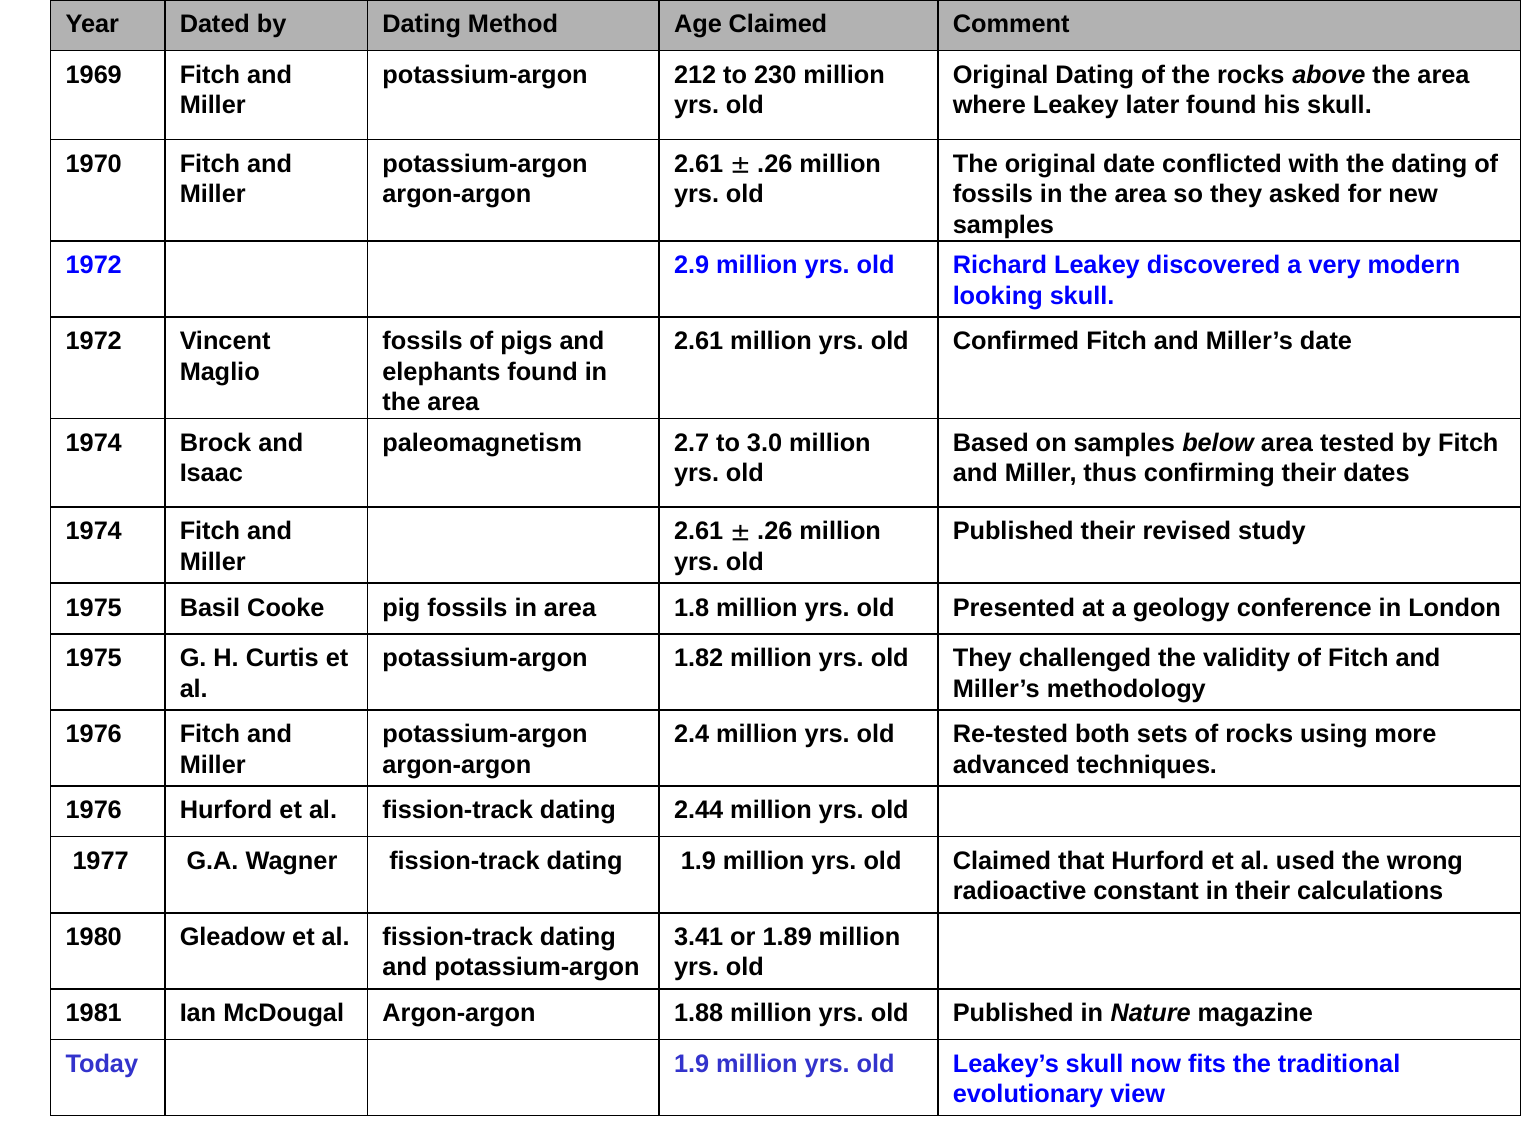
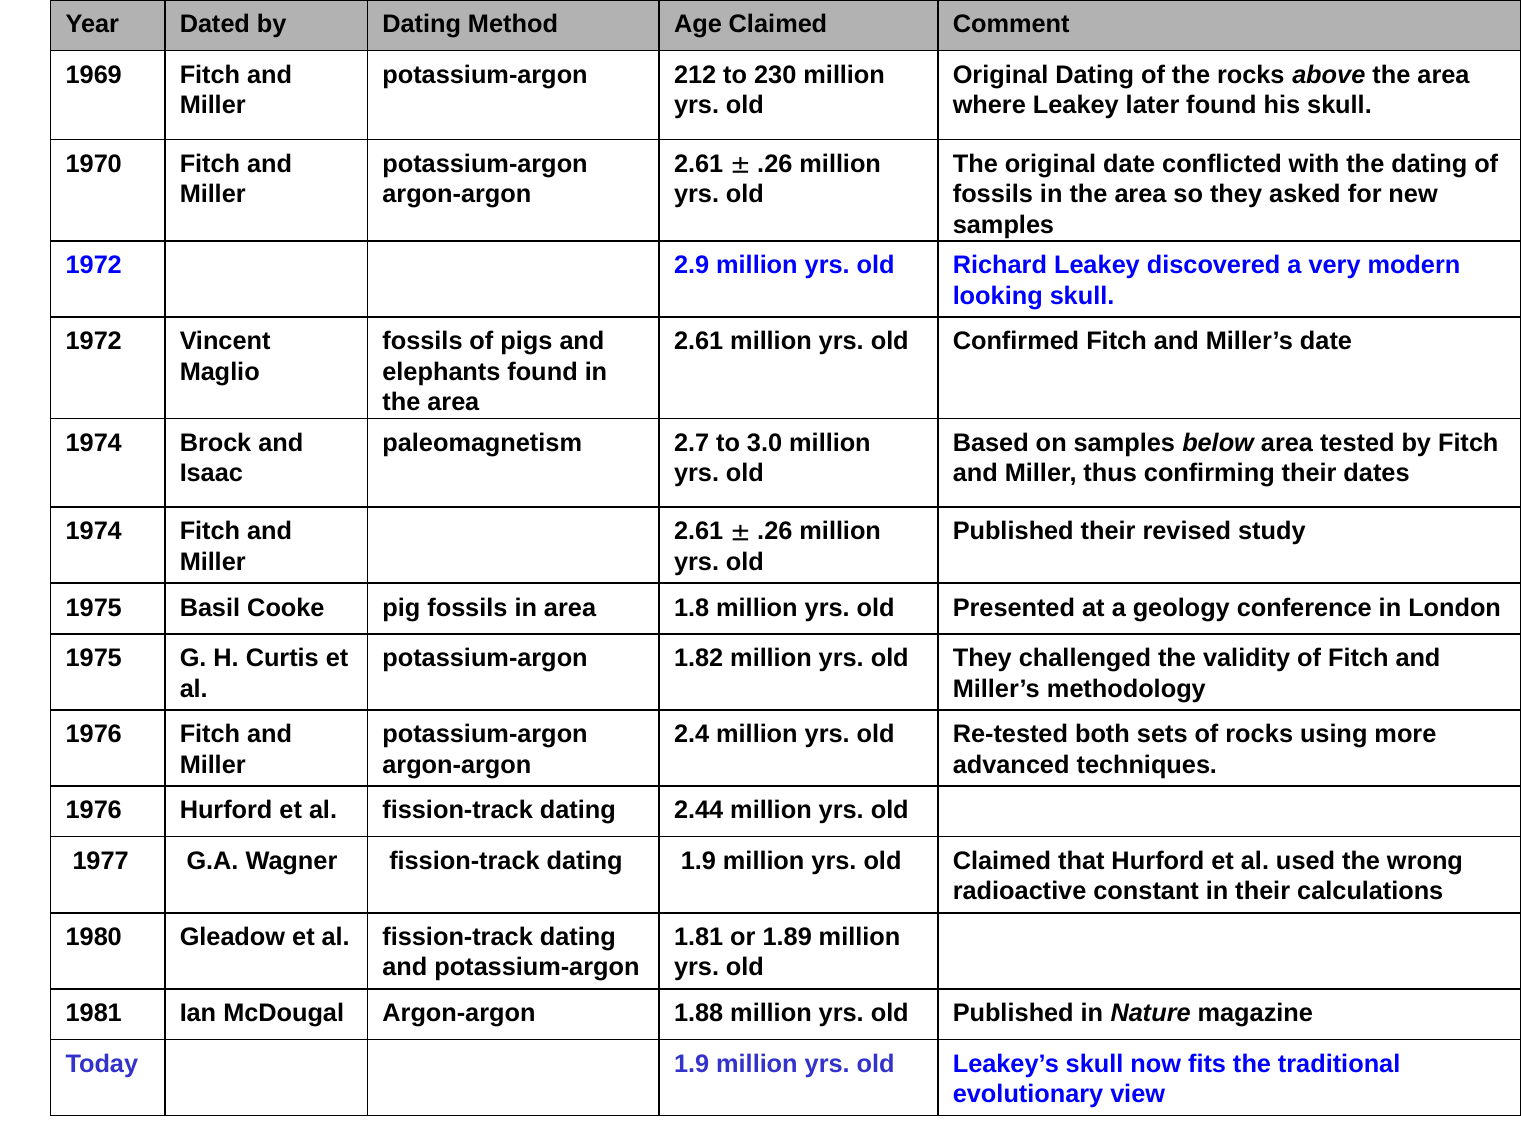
3.41: 3.41 -> 1.81 (699, 937)
